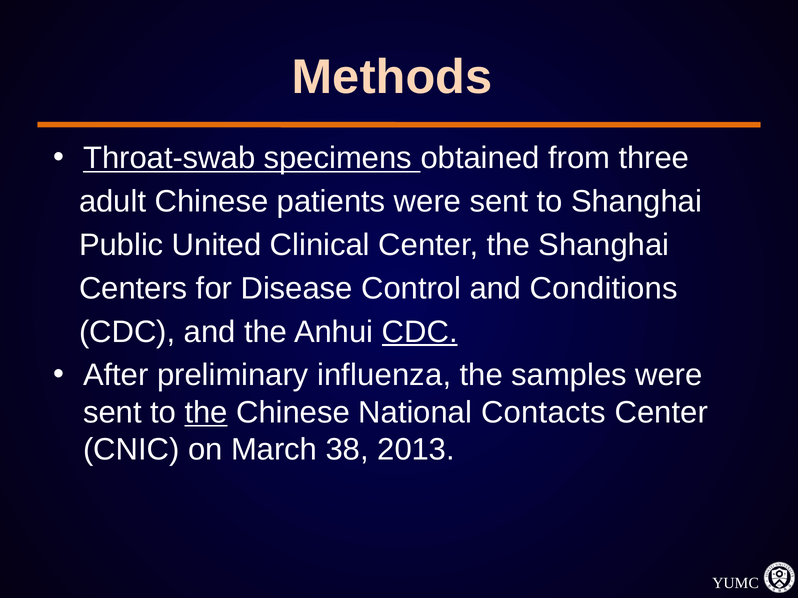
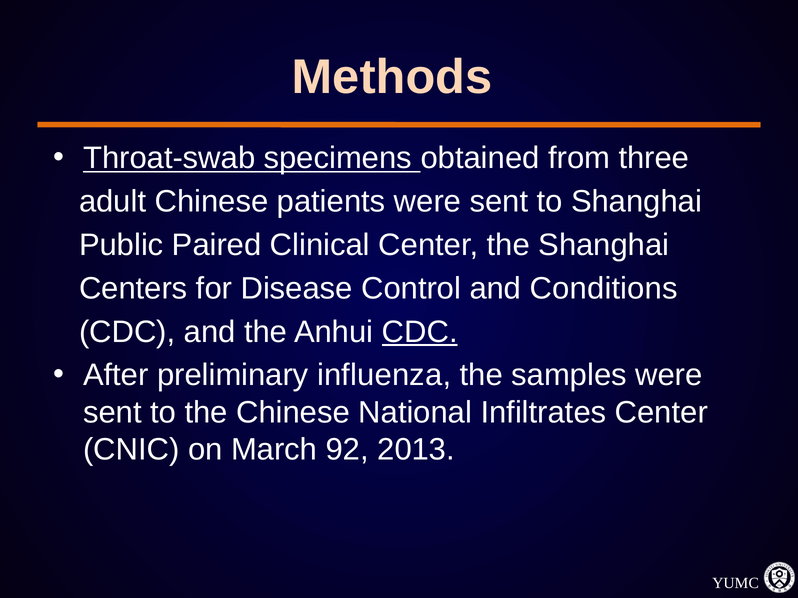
United: United -> Paired (217, 245)
the underline: present -> none (206, 413)
Contacts: Contacts -> Infiltrates (544, 413)
38: 38 -> 92 (347, 450)
